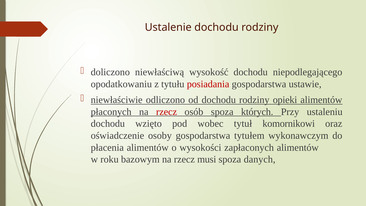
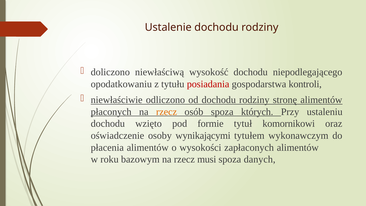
ustawie: ustawie -> kontroli (305, 84)
opieki: opieki -> stronę (285, 100)
rzecz colour: red -> orange (167, 112)
wobec: wobec -> formie (211, 124)
osoby gospodarstwa: gospodarstwa -> wynikającymi (203, 136)
